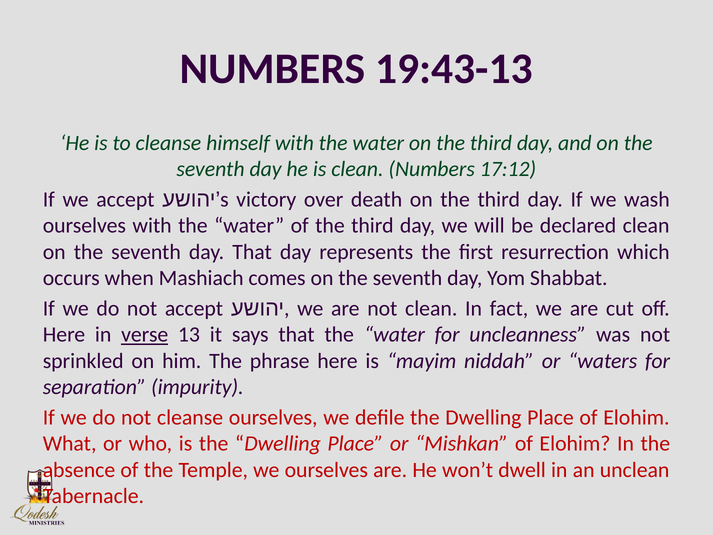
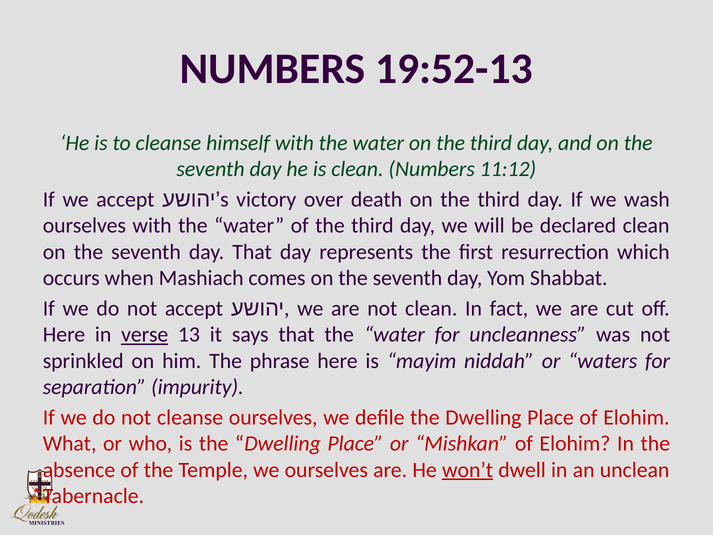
19:43-13: 19:43-13 -> 19:52-13 (454, 69)
17:12: 17:12 -> 11:12 (508, 169)
won’t underline: none -> present (468, 470)
